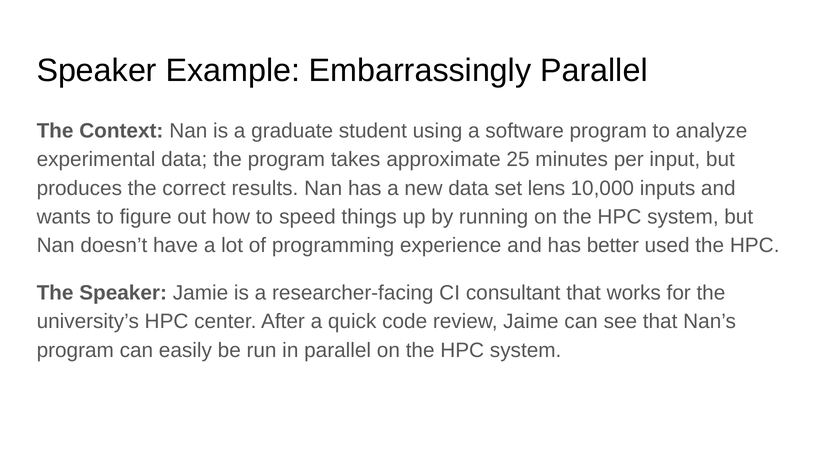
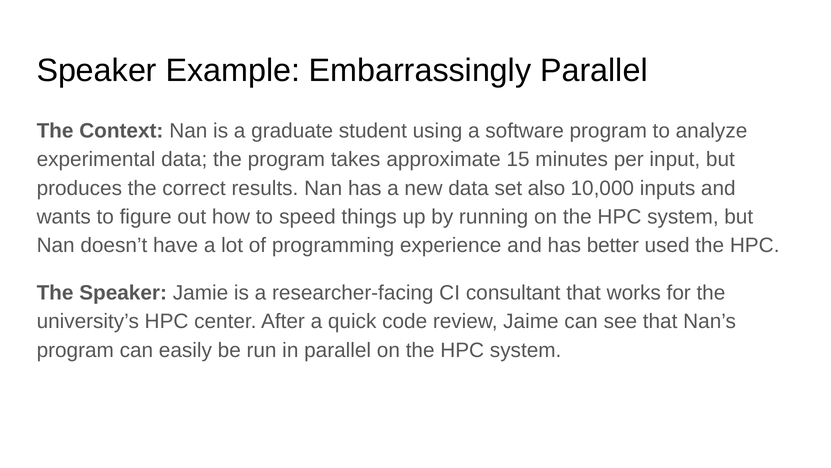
25: 25 -> 15 (518, 159)
lens: lens -> also (546, 188)
